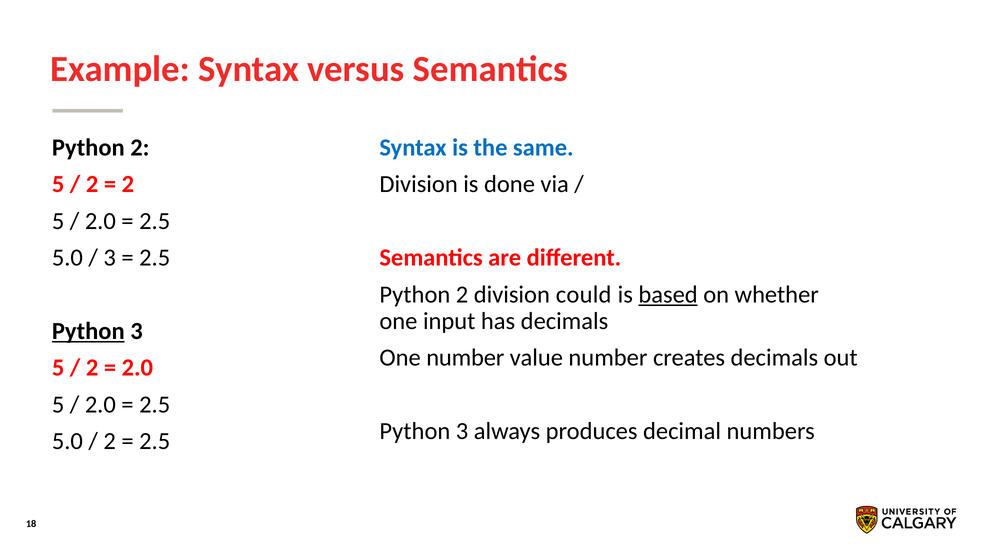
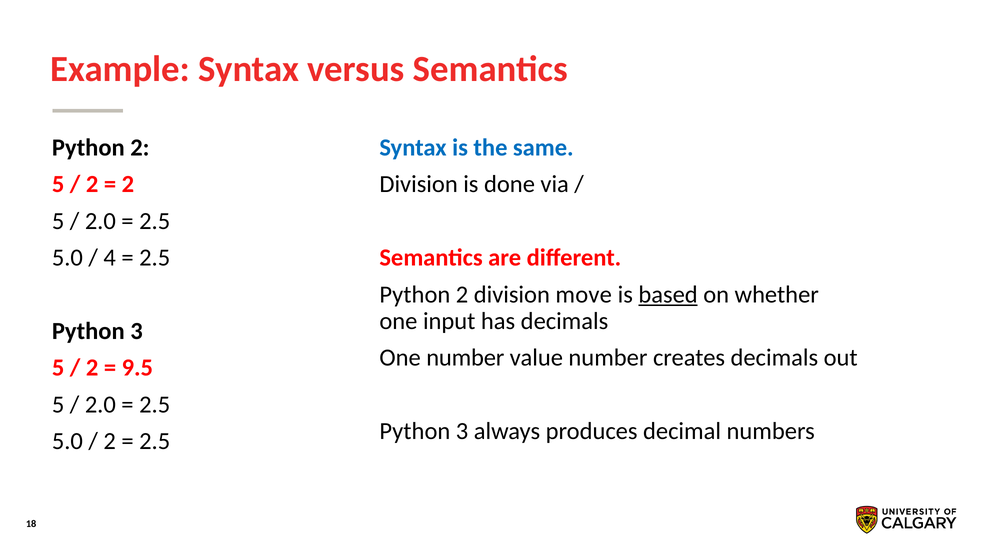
3: 3 -> 4 (110, 258)
could: could -> move (584, 294)
Python underline: present -> none (88, 331)
2.0: 2.0 -> 9.5 (137, 368)
